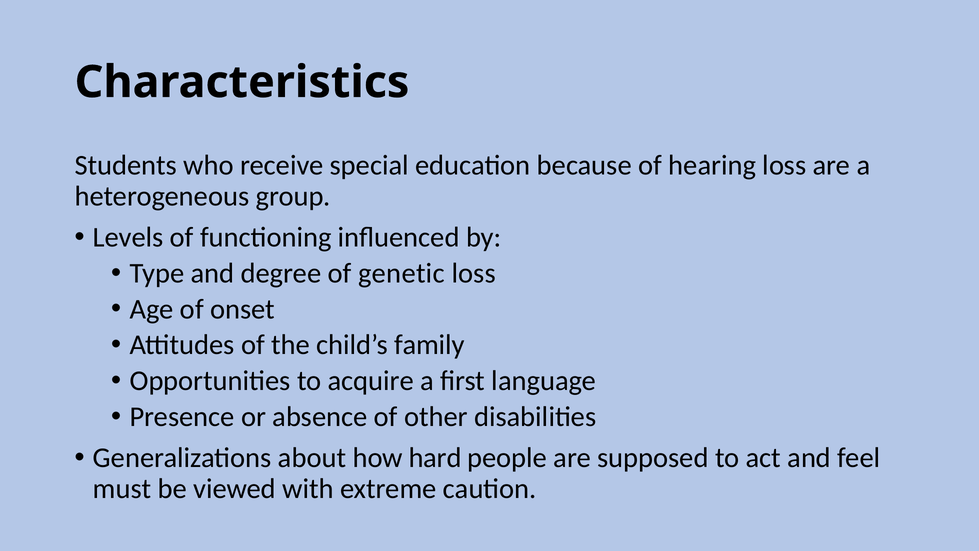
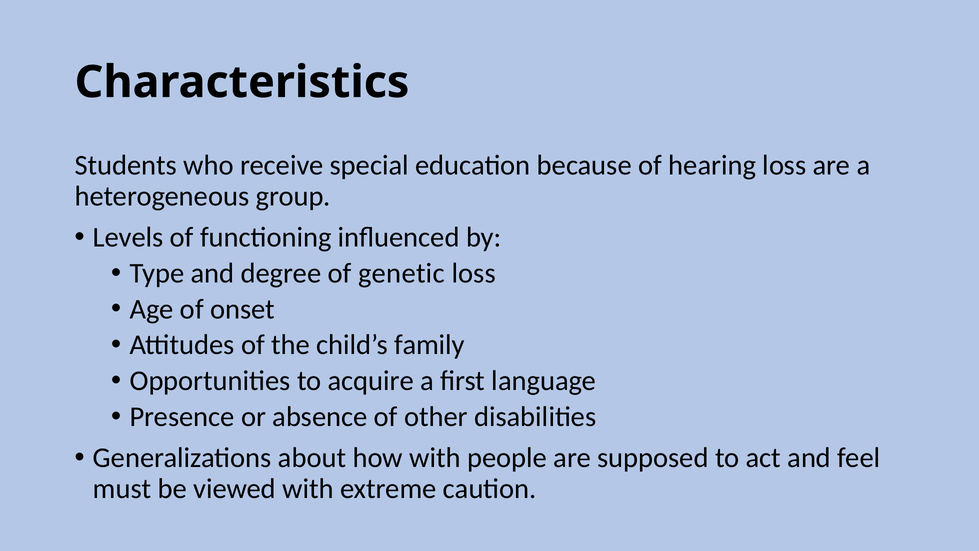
how hard: hard -> with (435, 458)
